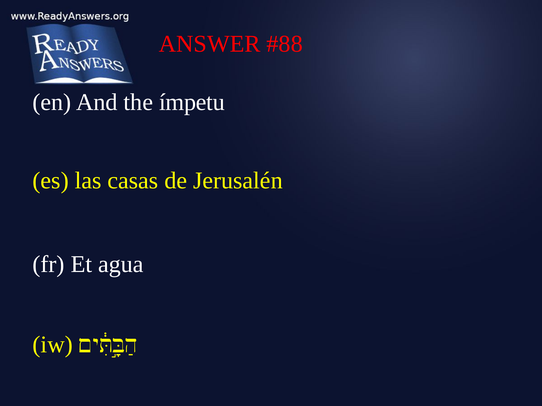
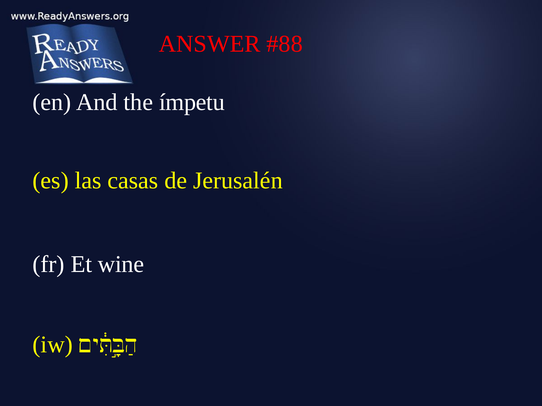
agua: agua -> wine (121, 264)
